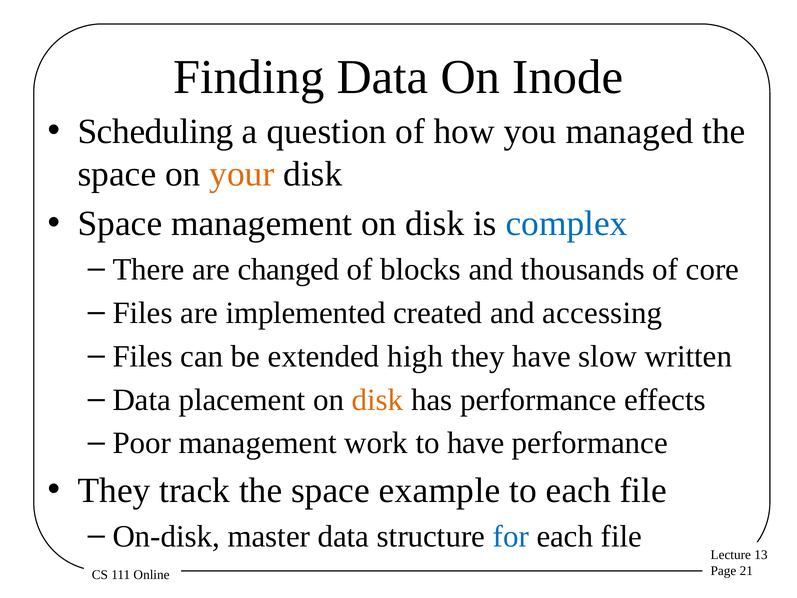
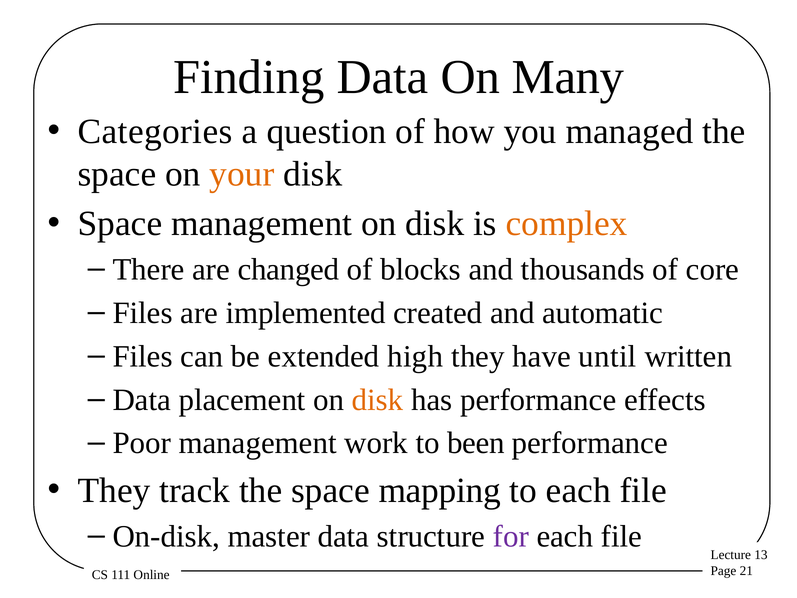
Inode: Inode -> Many (568, 77)
Scheduling: Scheduling -> Categories (155, 131)
complex colour: blue -> orange (567, 224)
accessing: accessing -> automatic (603, 313)
slow: slow -> until (607, 356)
to have: have -> been (476, 443)
example: example -> mapping (440, 490)
for colour: blue -> purple (511, 536)
